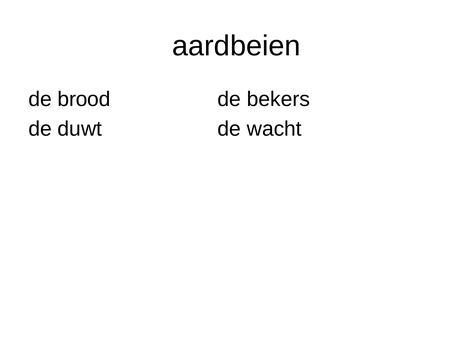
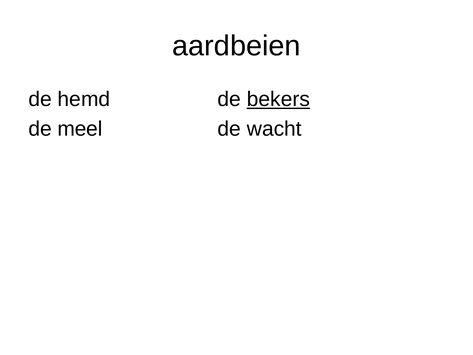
brood: brood -> hemd (84, 99)
bekers underline: none -> present (278, 99)
duwt: duwt -> meel (80, 129)
